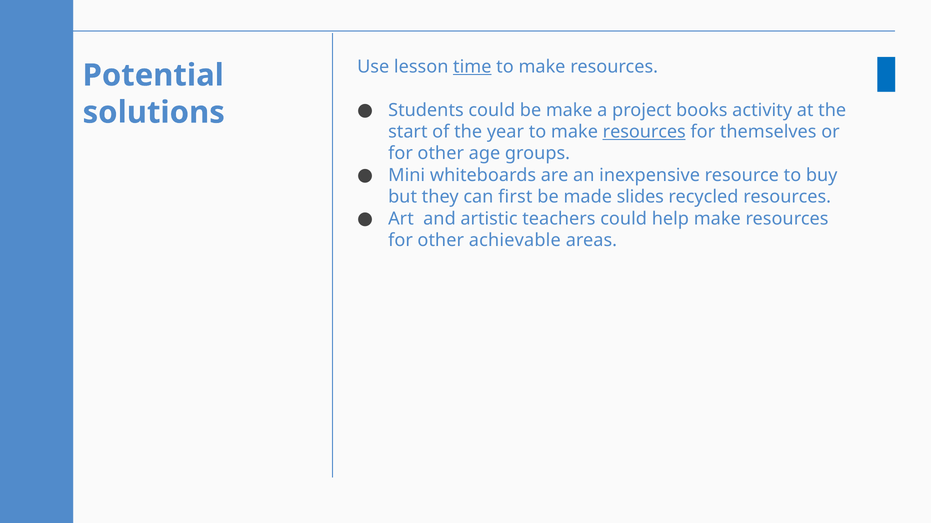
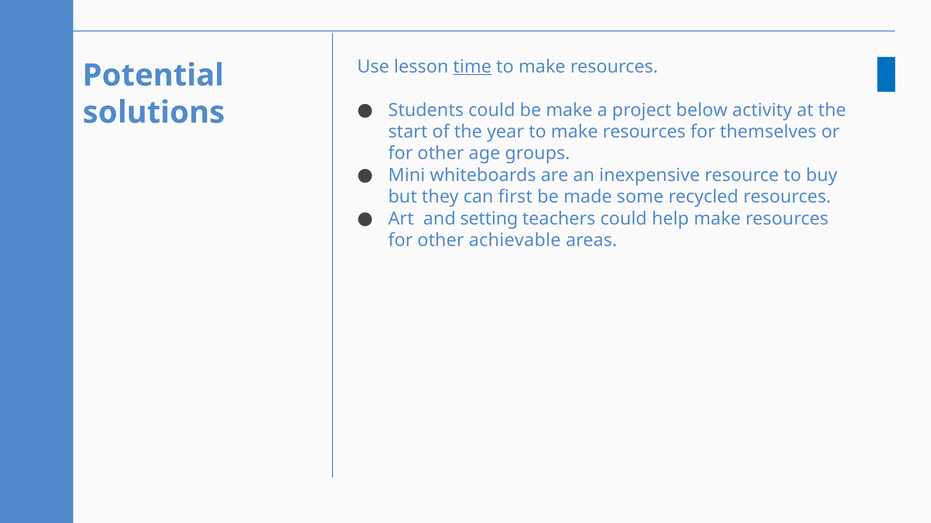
books: books -> below (702, 110)
resources underline: present -> none (644, 132)
slides: slides -> some (640, 197)
artistic: artistic -> setting (489, 219)
